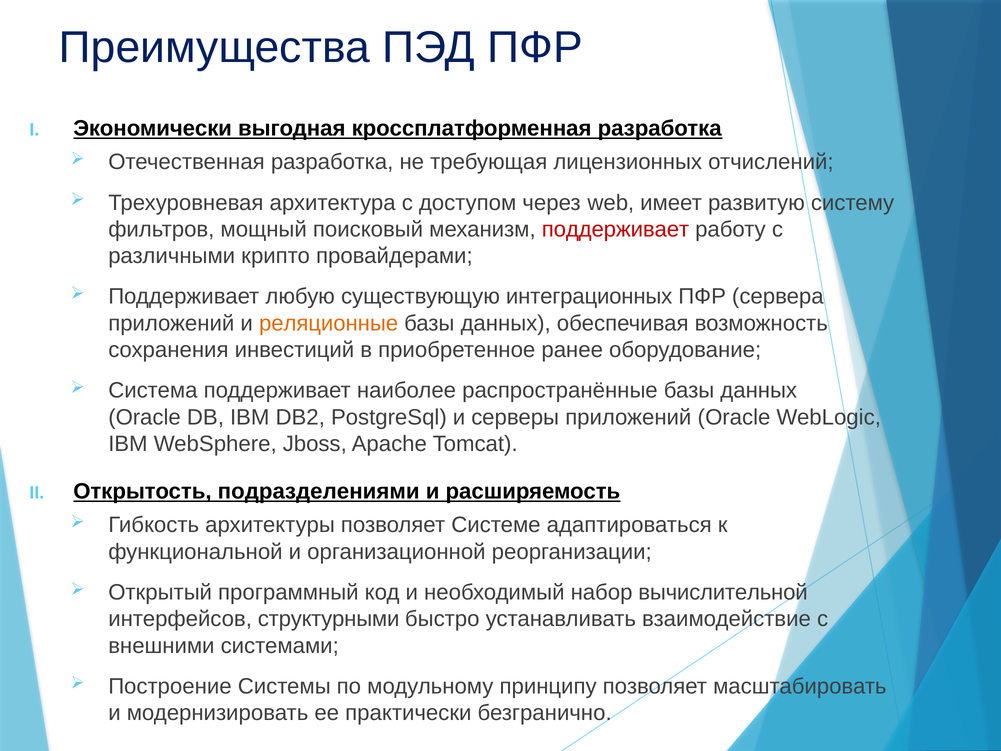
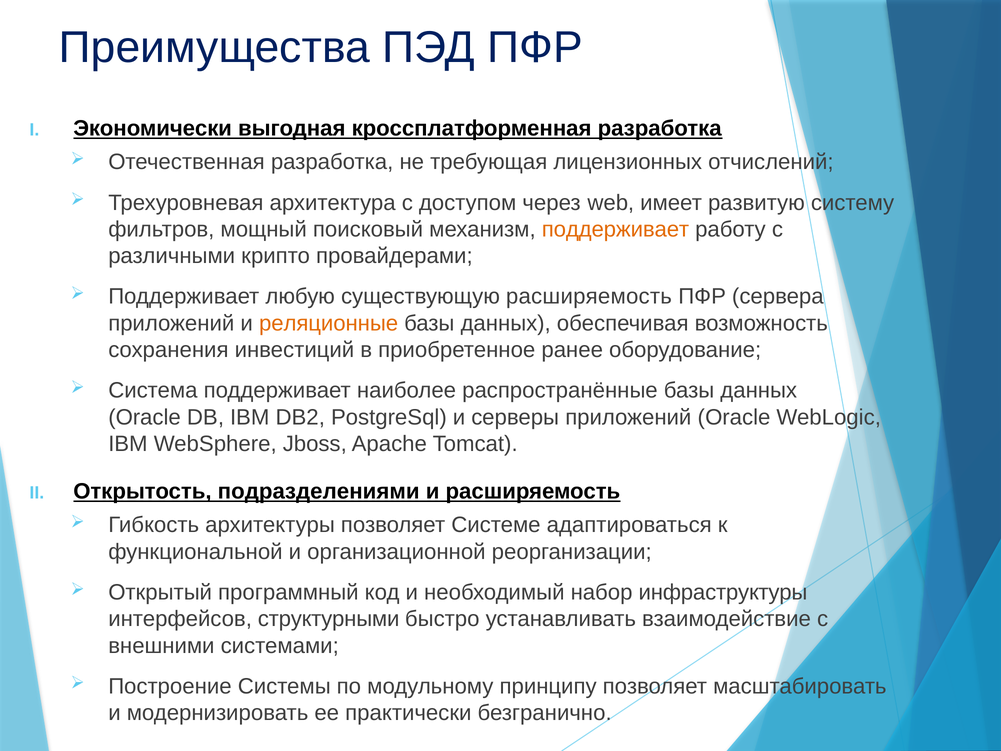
поддерживает colour: red -> orange (615, 229)
существующую интеграционных: интеграционных -> расширяемость (589, 297)
вычислительной: вычислительной -> инфраструктуры (723, 592)
